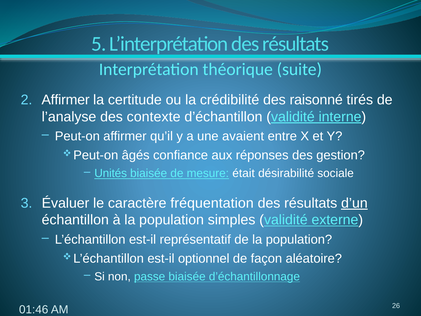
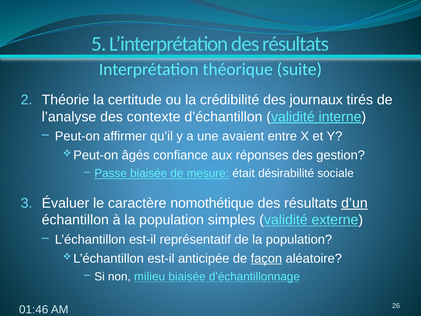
Affirmer: Affirmer -> Théorie (66, 100)
raisonné: raisonné -> journaux (316, 100)
Unités: Unités -> Passe (111, 173)
fréquentation: fréquentation -> nomothétique (212, 203)
optionnel: optionnel -> anticipée (204, 258)
façon underline: none -> present (266, 258)
passe: passe -> milieu (150, 276)
